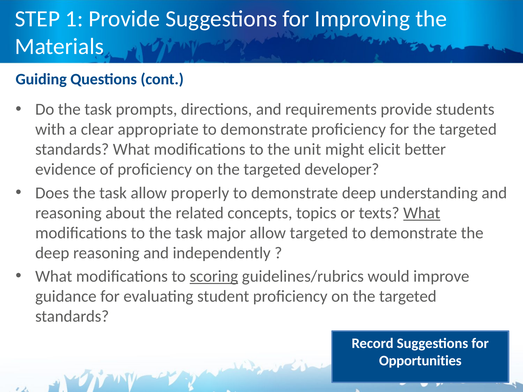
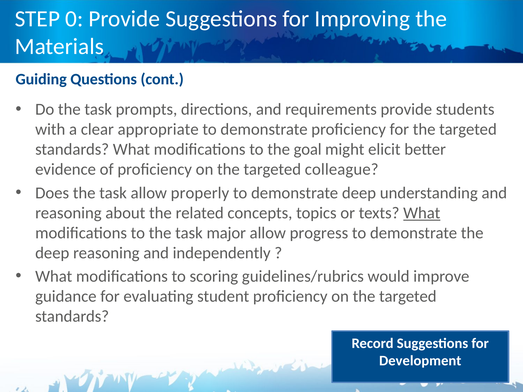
1: 1 -> 0 (74, 19)
unit: unit -> goal (308, 150)
developer: developer -> colleague (342, 170)
allow targeted: targeted -> progress (319, 233)
scoring underline: present -> none (214, 276)
Opportunities: Opportunities -> Development (420, 361)
